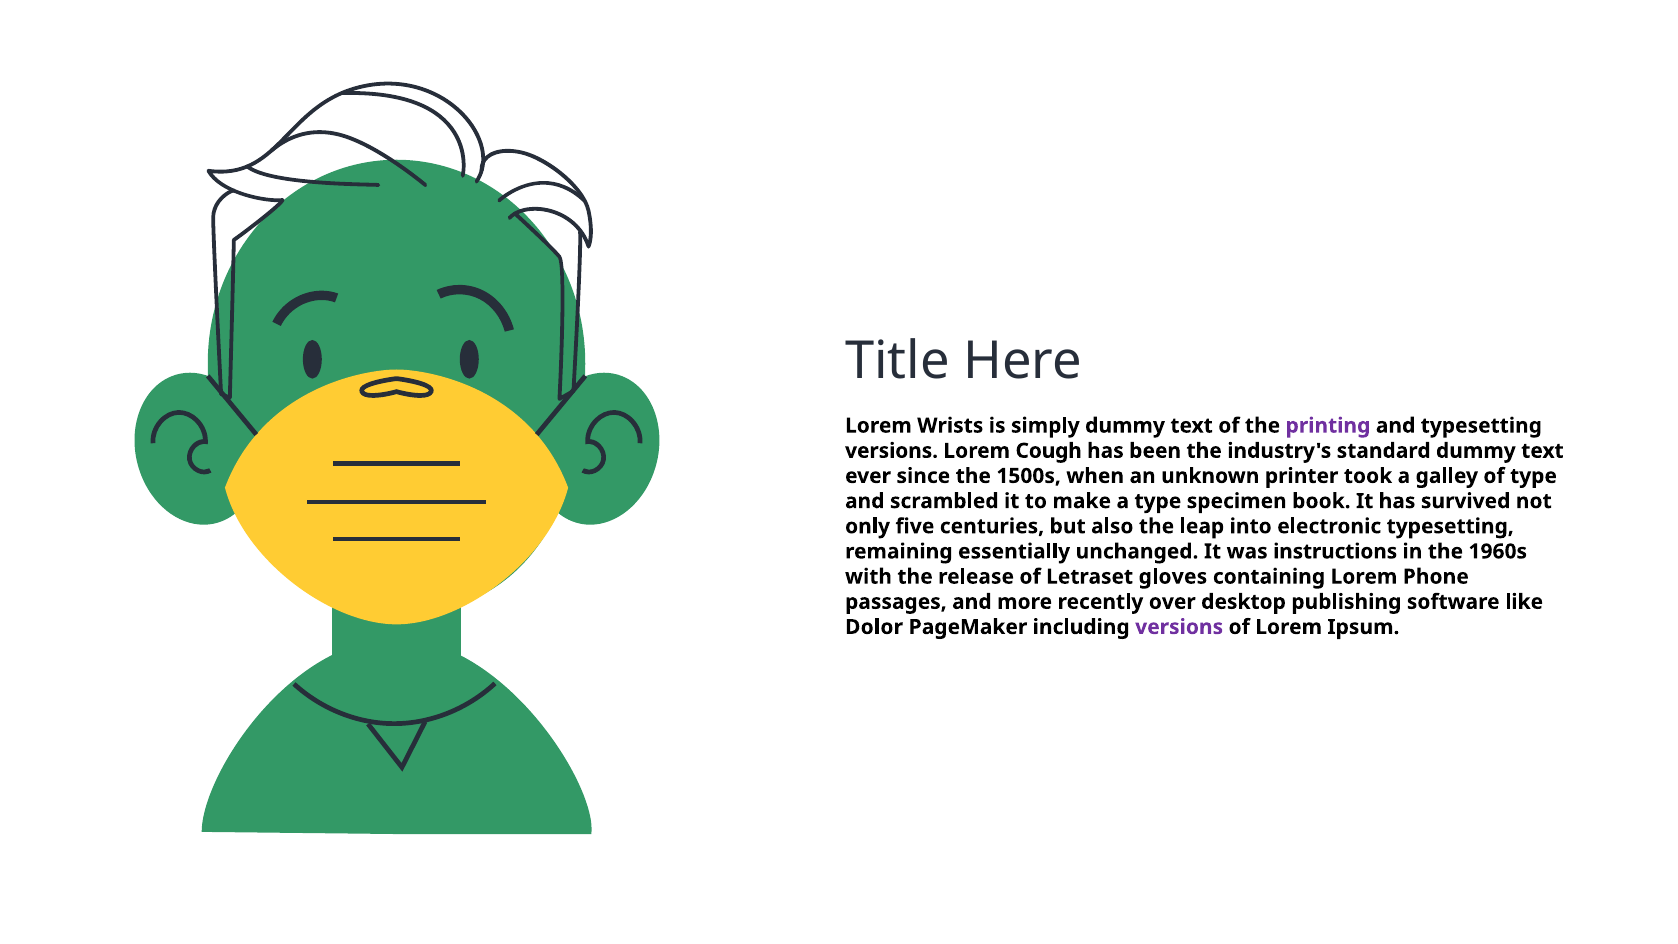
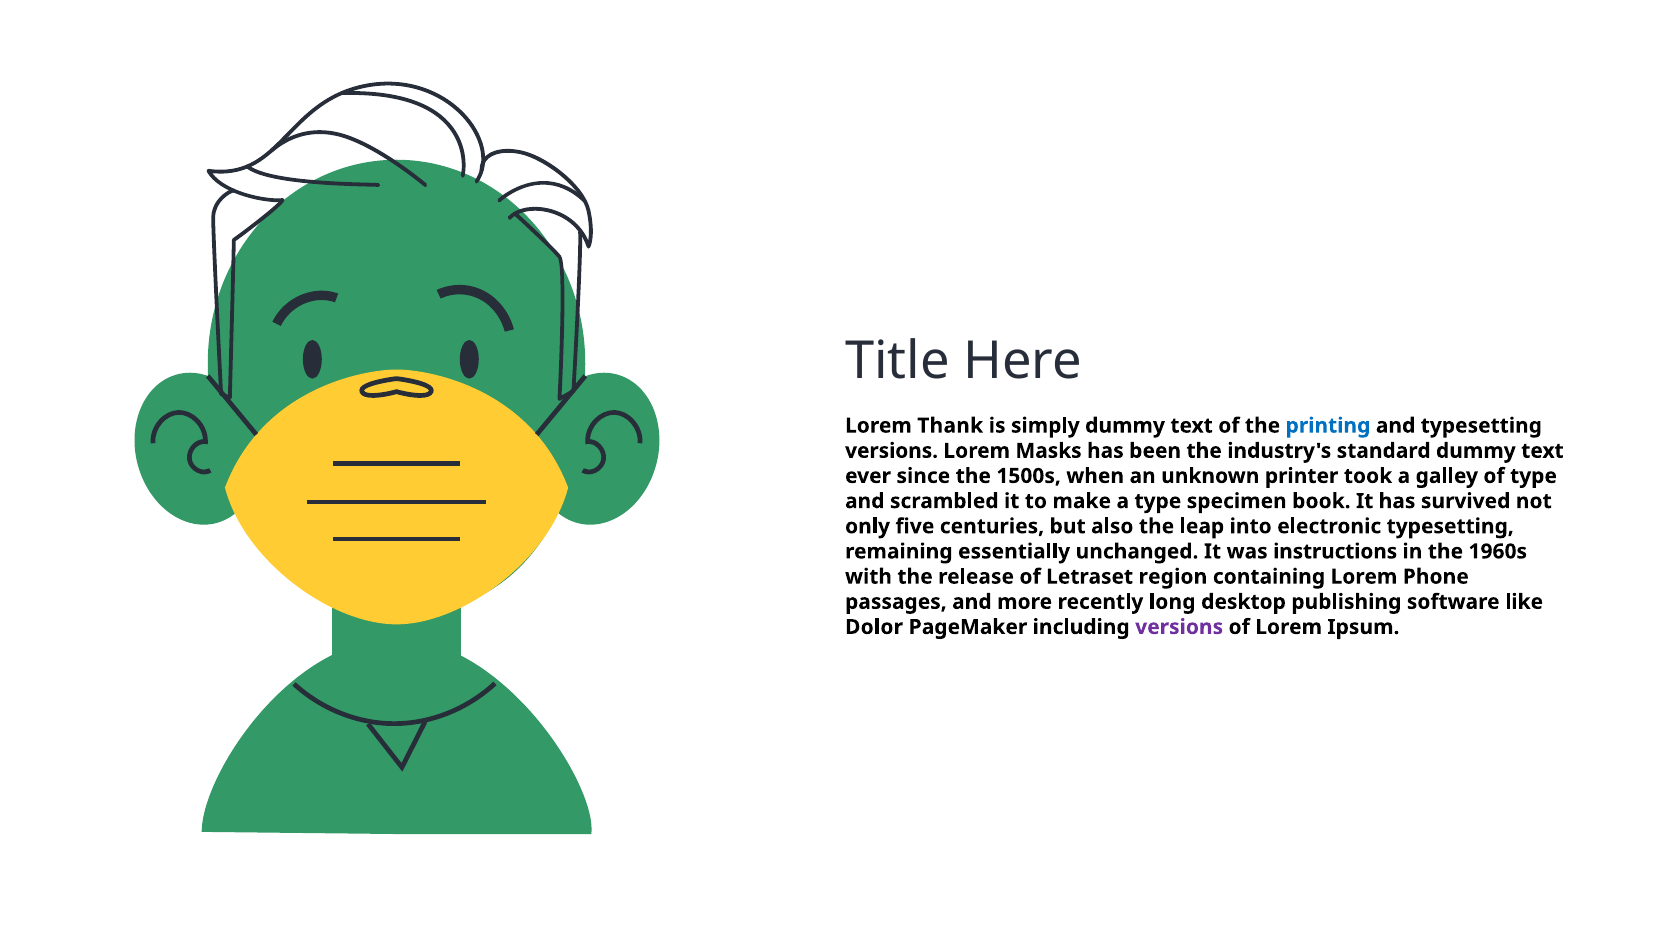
Wrists: Wrists -> Thank (950, 426)
printing colour: purple -> blue (1328, 426)
Cough: Cough -> Masks (1049, 451)
gloves: gloves -> region (1173, 577)
over: over -> long (1172, 602)
